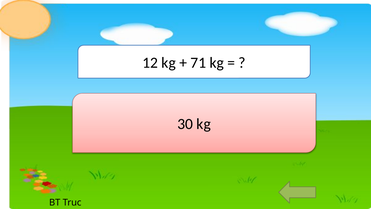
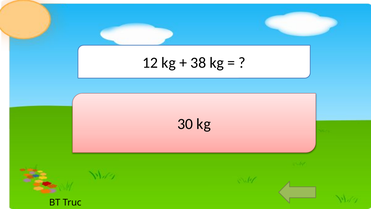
71: 71 -> 38 (198, 63)
